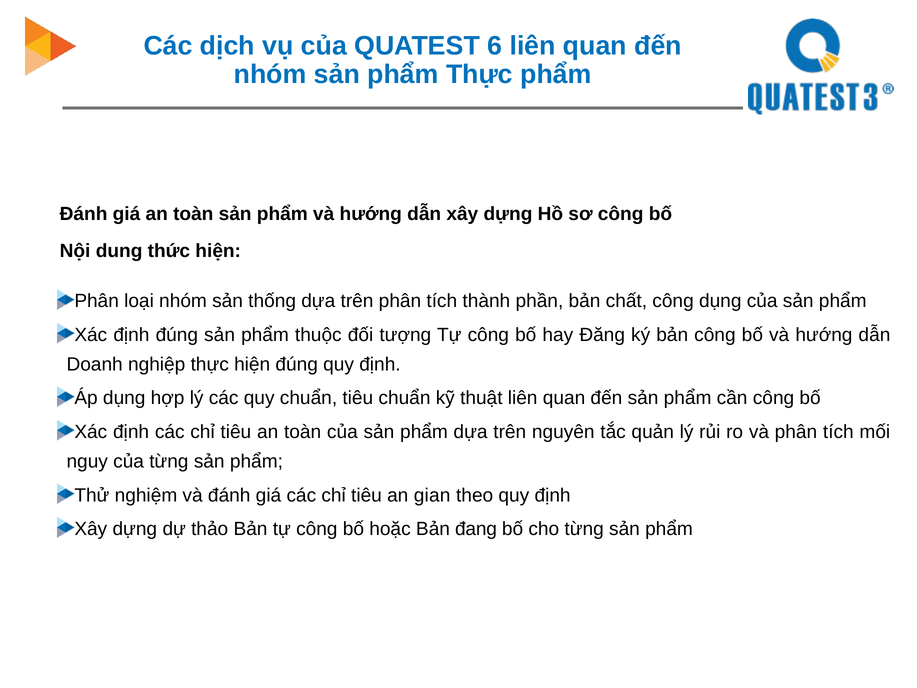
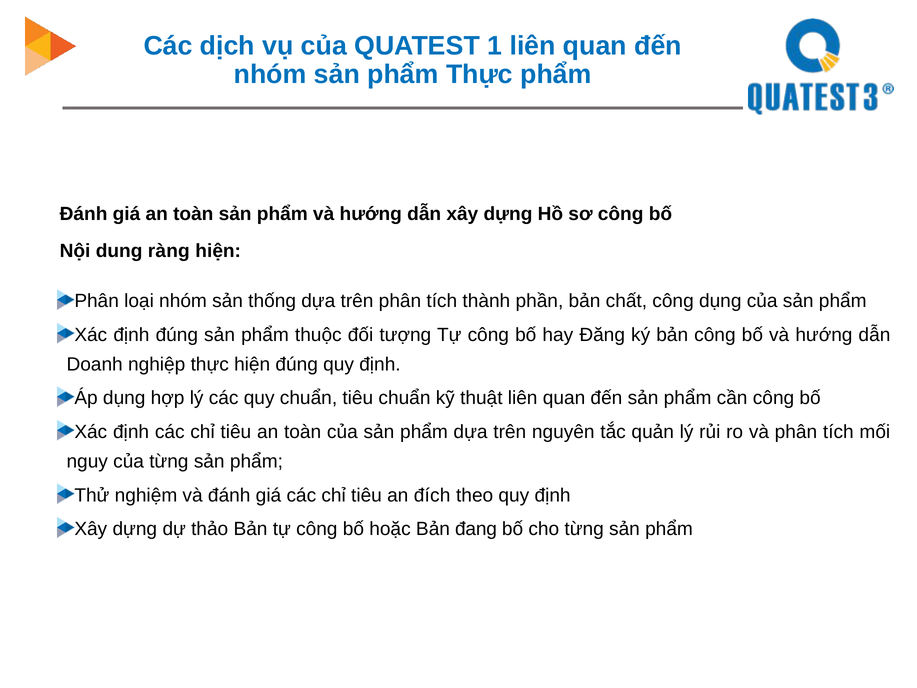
6: 6 -> 1 (495, 46)
thức: thức -> ràng (169, 251)
gian: gian -> đích (432, 495)
